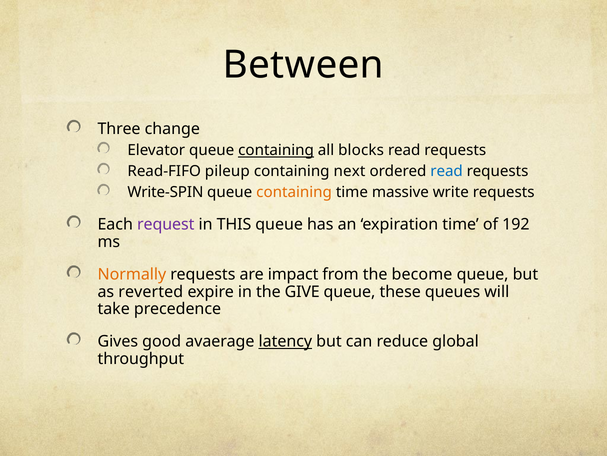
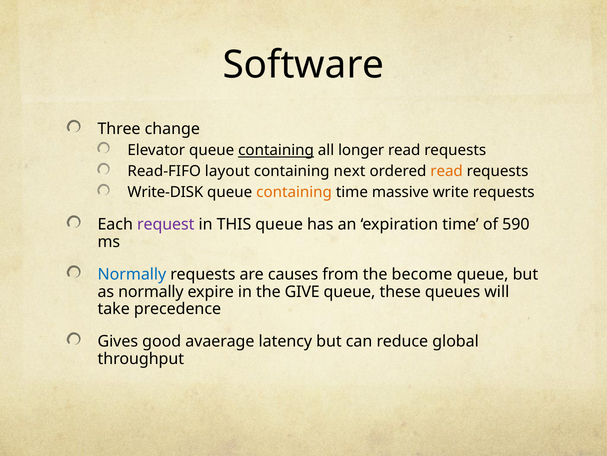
Between: Between -> Software (304, 65)
blocks: blocks -> longer (361, 150)
pileup: pileup -> layout (227, 171)
read colour: blue -> orange (447, 171)
Write-SPIN: Write-SPIN -> Write-DISK (165, 192)
192: 192 -> 590 (516, 224)
Normally colour: orange -> blue (132, 274)
impact: impact -> causes (293, 274)
as reverted: reverted -> normally (151, 291)
latency underline: present -> none (285, 341)
